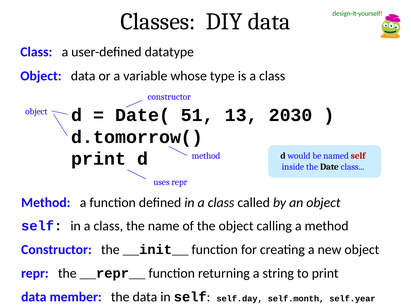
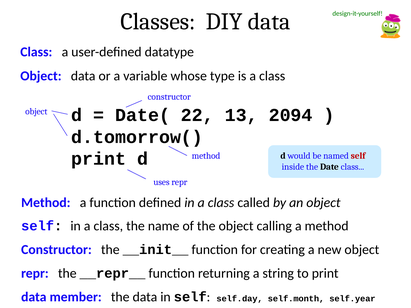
51: 51 -> 22 (197, 115)
2030: 2030 -> 2094 (291, 115)
